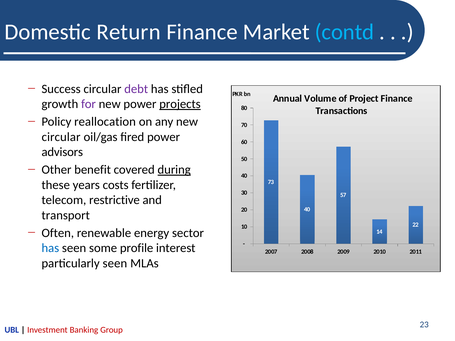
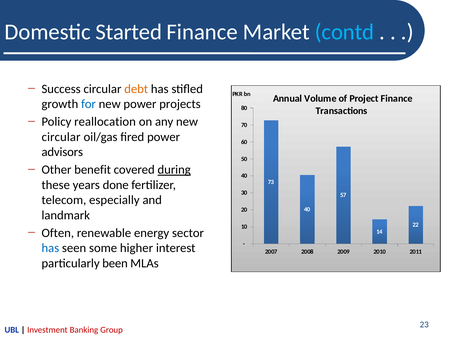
Return: Return -> Started (129, 32)
debt colour: purple -> orange (136, 89)
for colour: purple -> blue (89, 104)
projects underline: present -> none (180, 104)
costs: costs -> done (116, 185)
restrictive: restrictive -> especially (114, 200)
transport: transport -> landmark (66, 215)
profile: profile -> higher (137, 248)
particularly seen: seen -> been (115, 263)
